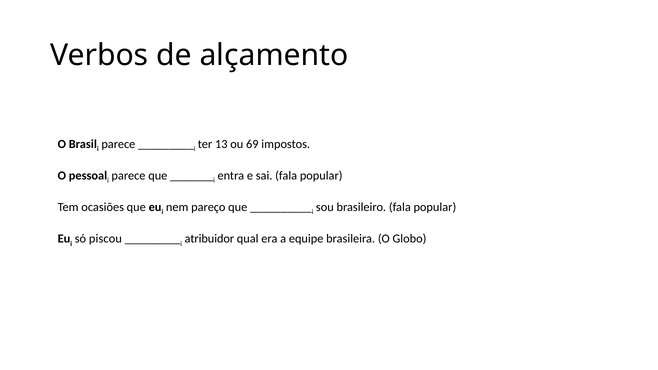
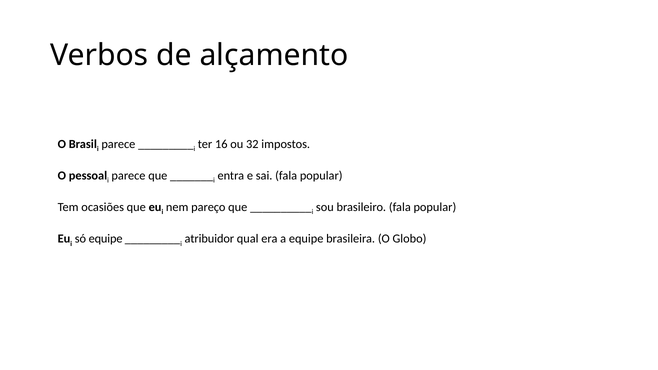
13: 13 -> 16 (221, 144)
69: 69 -> 32 (252, 144)
só piscou: piscou -> equipe (106, 239)
